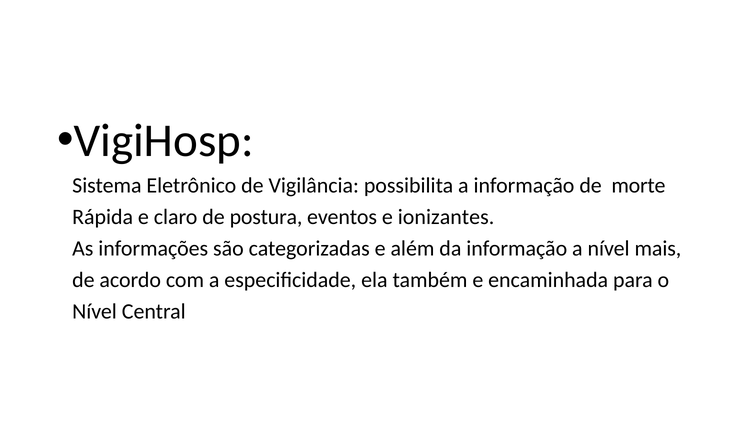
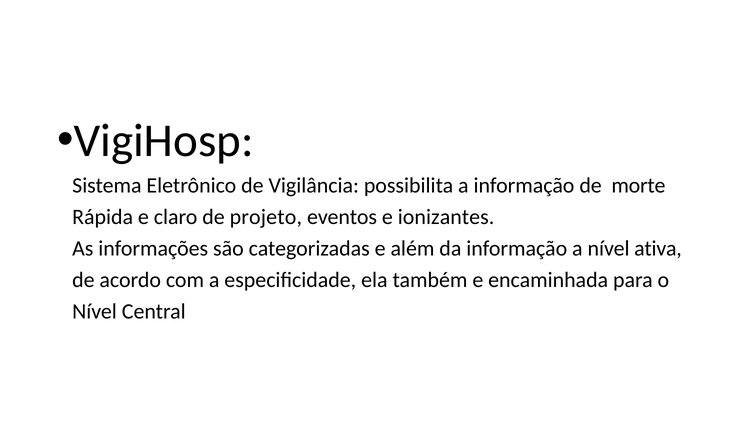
postura: postura -> projeto (266, 217)
mais: mais -> ativa (658, 249)
